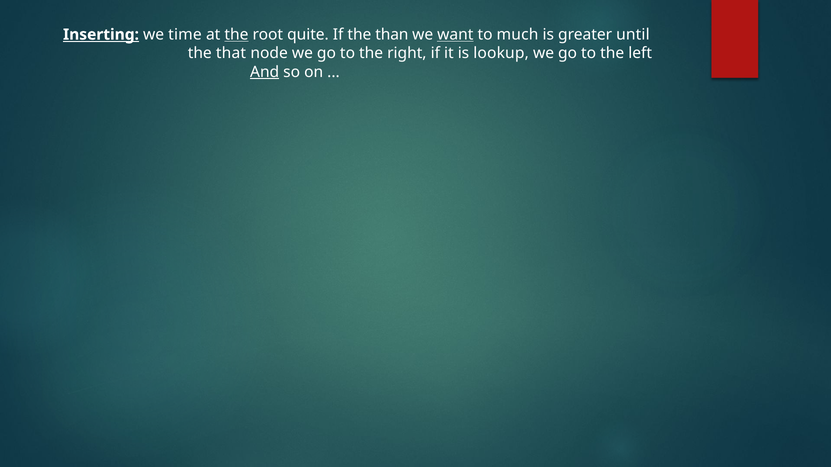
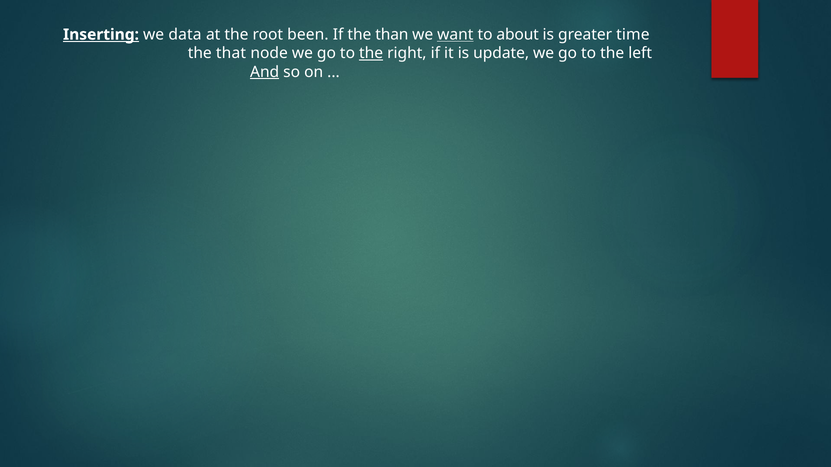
time: time -> data (185, 35)
the underline: present -> none (236, 35)
quite: quite -> been (308, 35)
much: much -> about (518, 35)
until: until -> time (633, 35)
the underline: none -> present (371, 53)
lookup: lookup -> update (501, 53)
